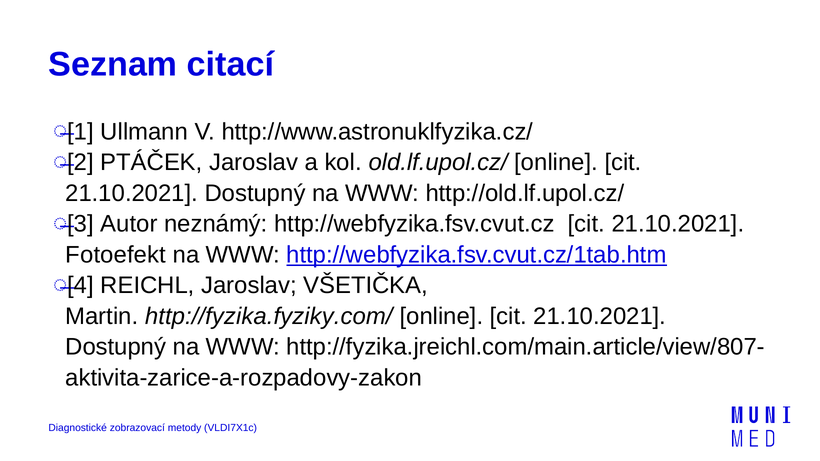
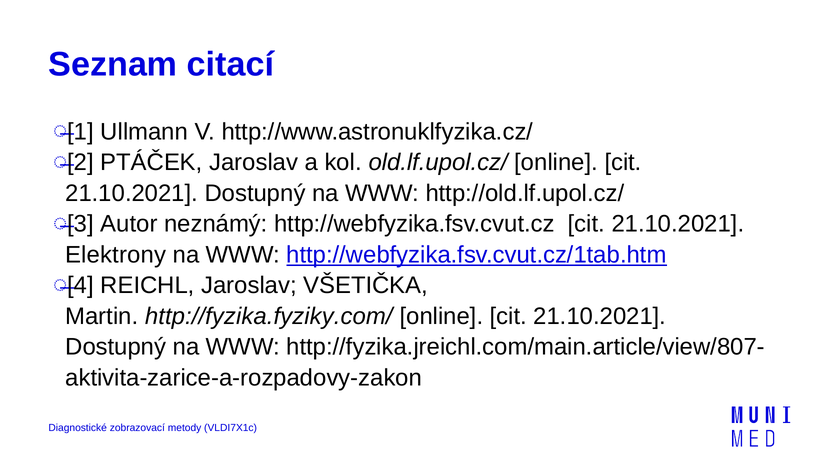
Fotoefekt: Fotoefekt -> Elektrony (116, 255)
